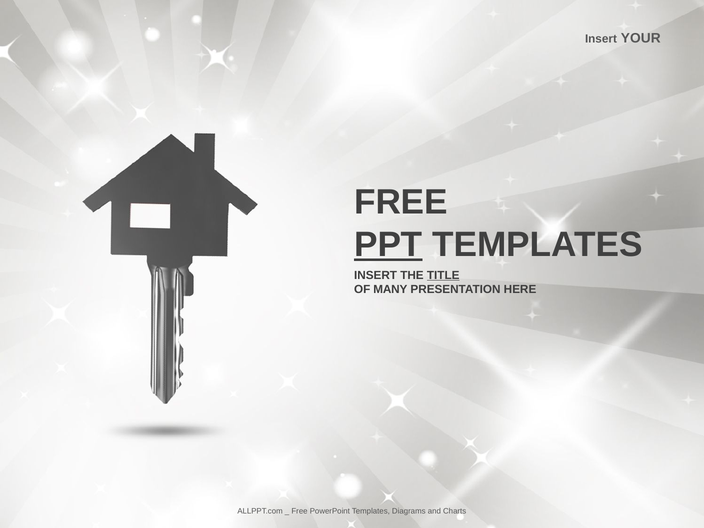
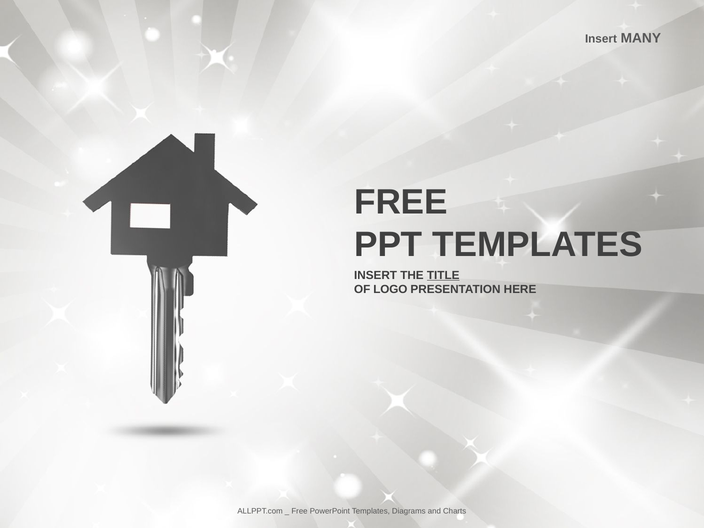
YOUR: YOUR -> MANY (641, 38)
PPT underline: present -> none (388, 245)
MANY: MANY -> LOGO (390, 289)
